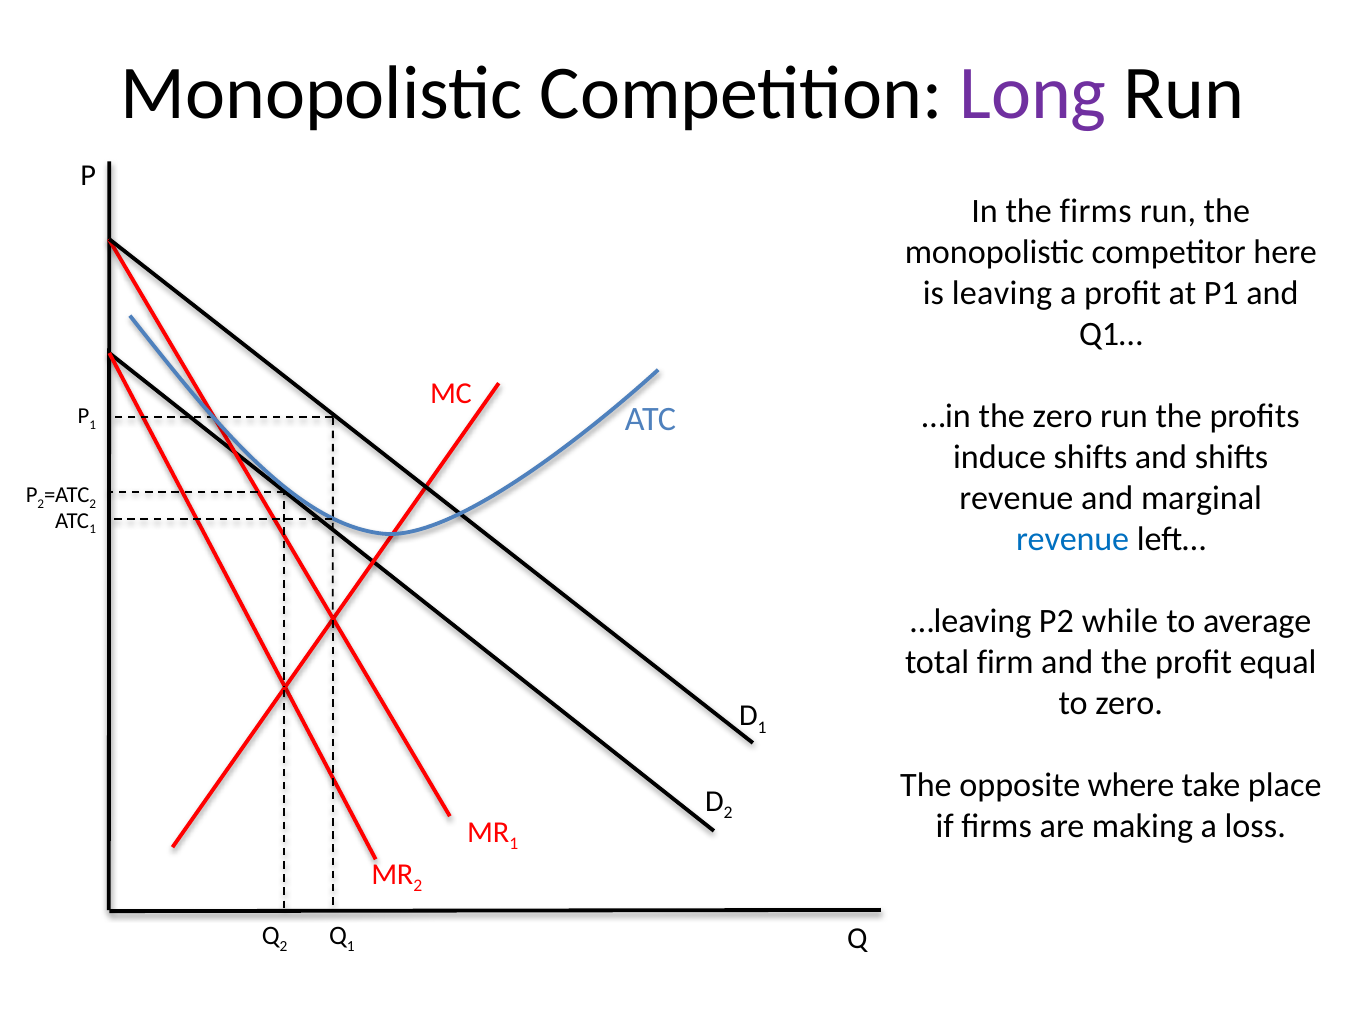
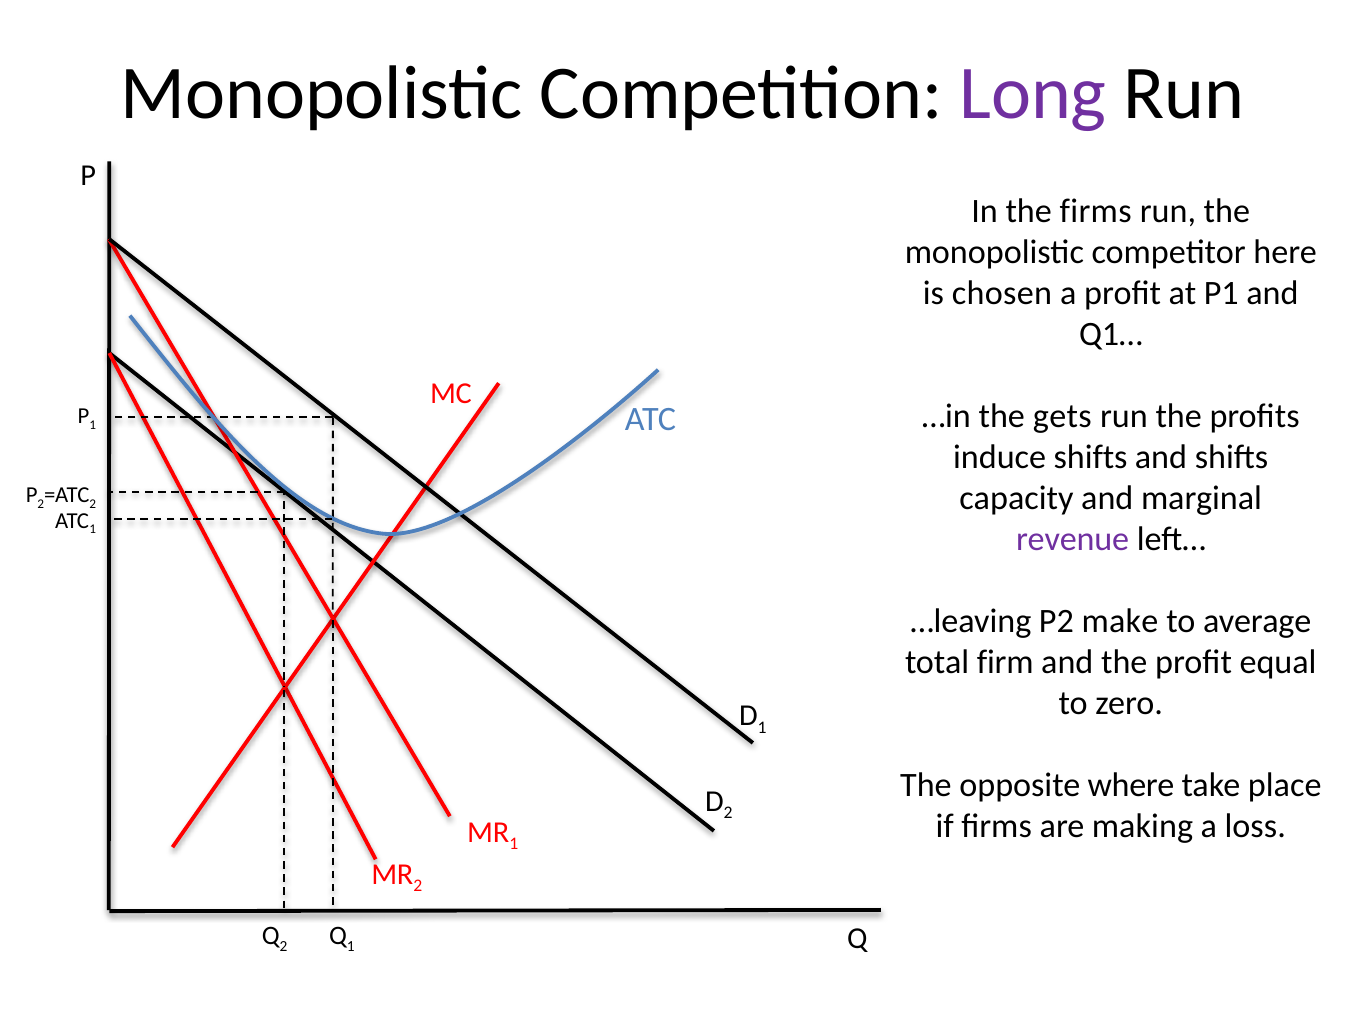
leaving: leaving -> chosen (1002, 293)
the zero: zero -> gets (1062, 416)
revenue: revenue -> capacity (1016, 498)
revenue colour: blue -> purple (1073, 539)
while: while -> make (1120, 620)
